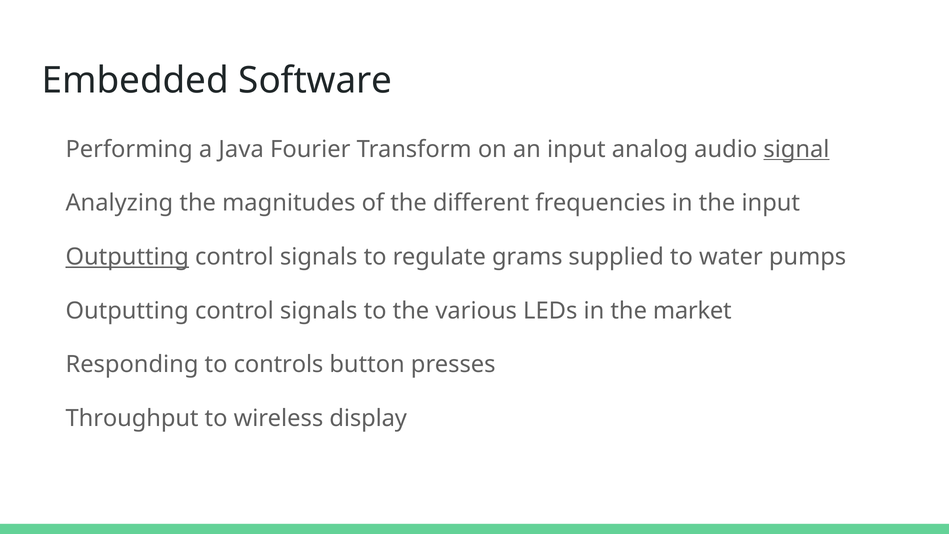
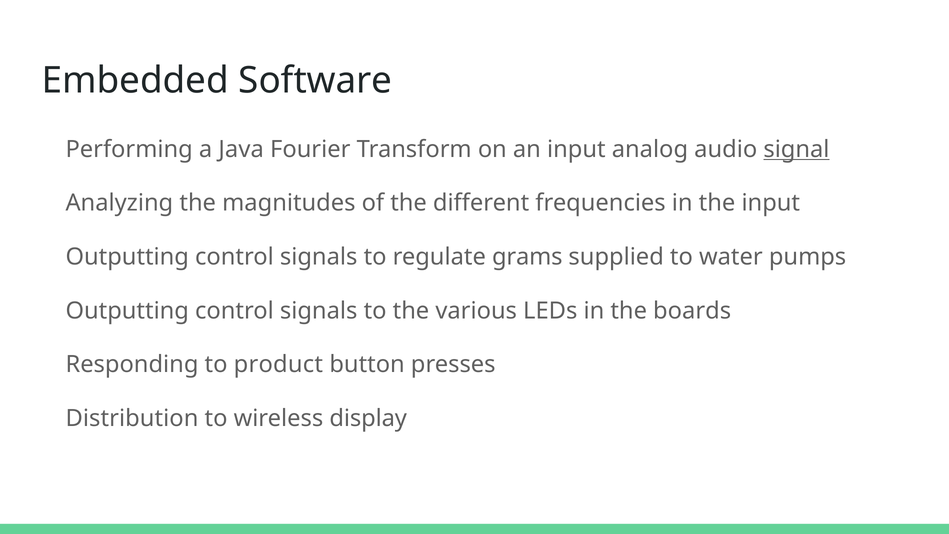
Outputting underline: present -> none (127, 257)
market: market -> boards (692, 311)
controls: controls -> product (278, 364)
Throughput: Throughput -> Distribution (132, 418)
